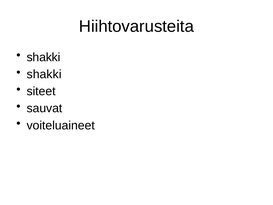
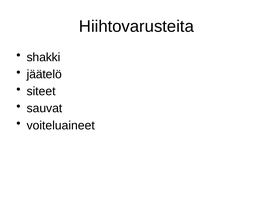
shakki: shakki -> jäätelö (44, 74)
